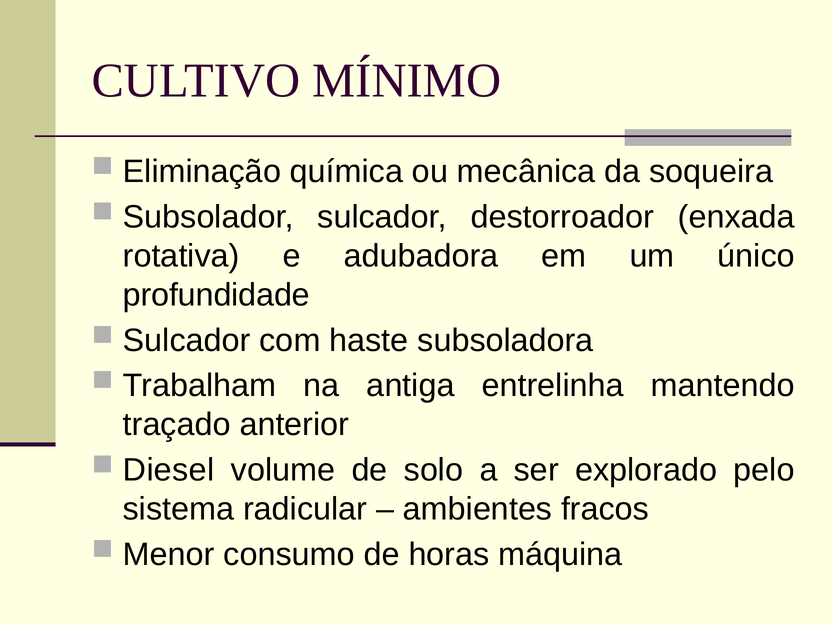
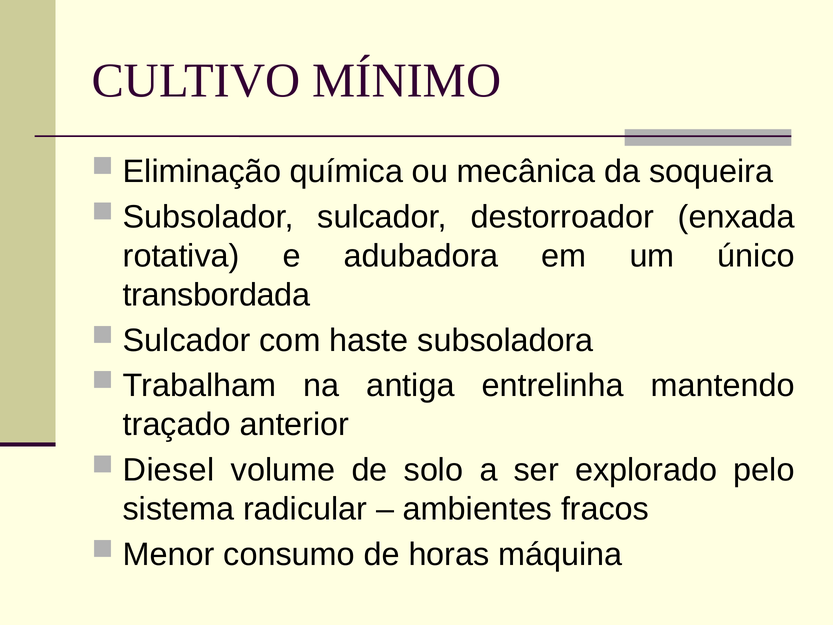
profundidade: profundidade -> transbordada (216, 295)
